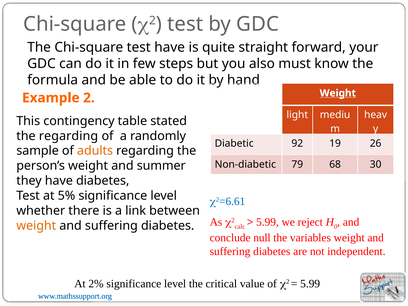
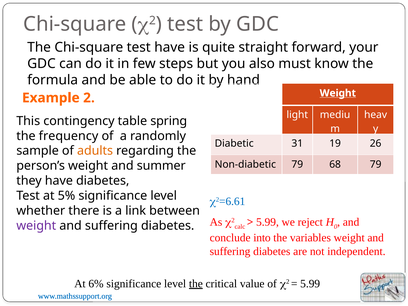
stated: stated -> spring (169, 121)
the regarding: regarding -> frequency (69, 136)
92: 92 -> 31 (297, 143)
68 30: 30 -> 79 (376, 164)
weight colour: orange -> purple (36, 226)
null: null -> into (262, 238)
2%: 2% -> 6% (96, 284)
the underline: none -> present (196, 284)
